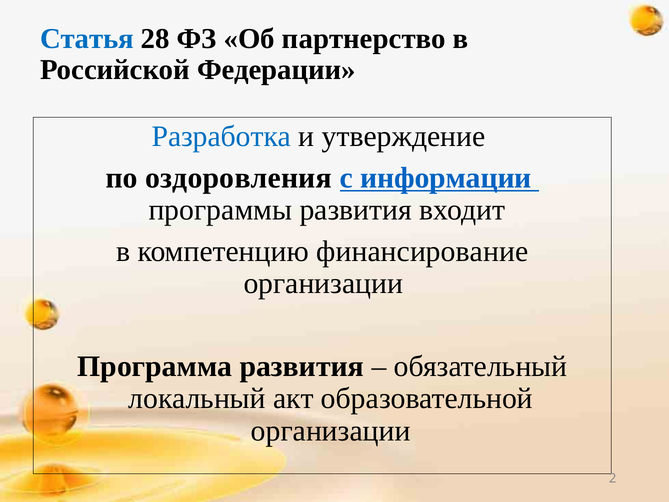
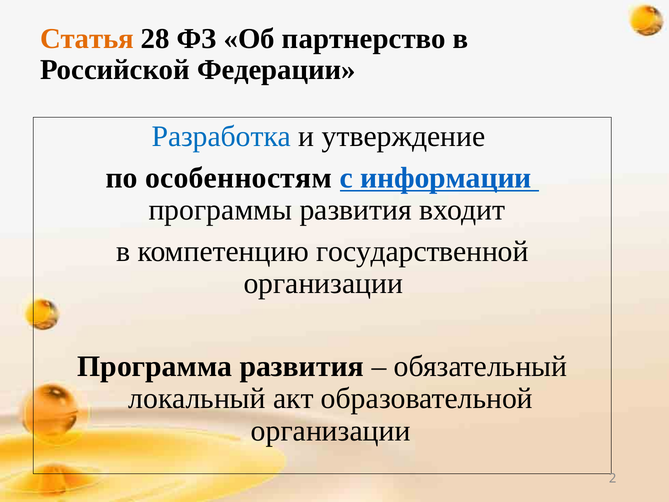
Статья colour: blue -> orange (87, 39)
оздоровления: оздоровления -> особенностям (239, 178)
финансирование: финансирование -> государственной (422, 251)
